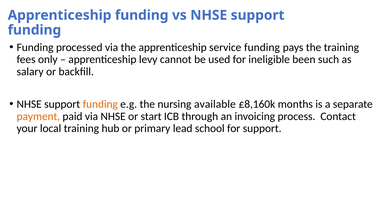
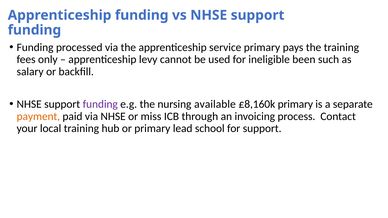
service funding: funding -> primary (262, 47)
funding colour: orange -> purple (100, 104)
£8,160k months: months -> primary (295, 104)
start: start -> miss (151, 116)
